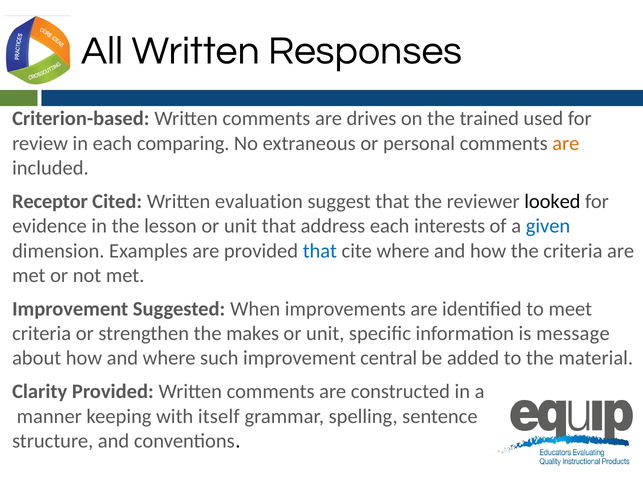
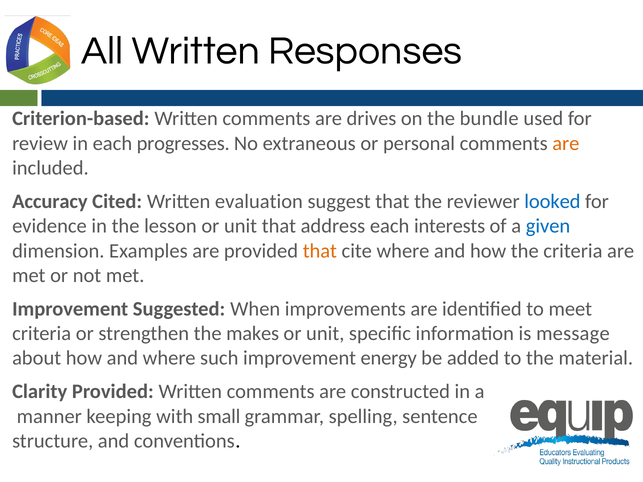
trained: trained -> bundle (489, 119)
comparing: comparing -> progresses (183, 143)
Receptor: Receptor -> Accuracy (50, 202)
looked colour: black -> blue (552, 202)
that colour: blue -> orange (320, 251)
central: central -> energy (389, 358)
itself: itself -> small (219, 417)
